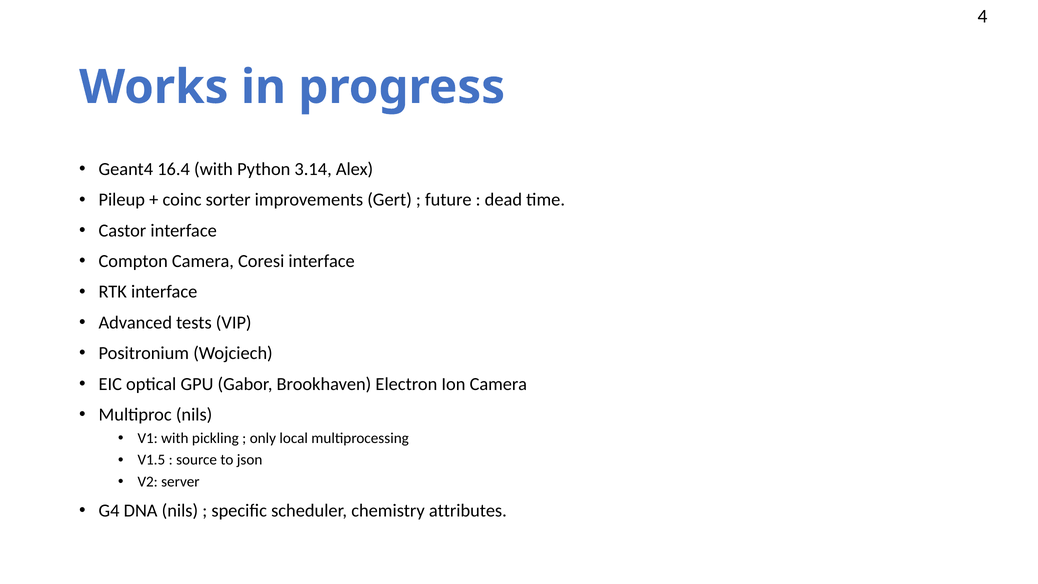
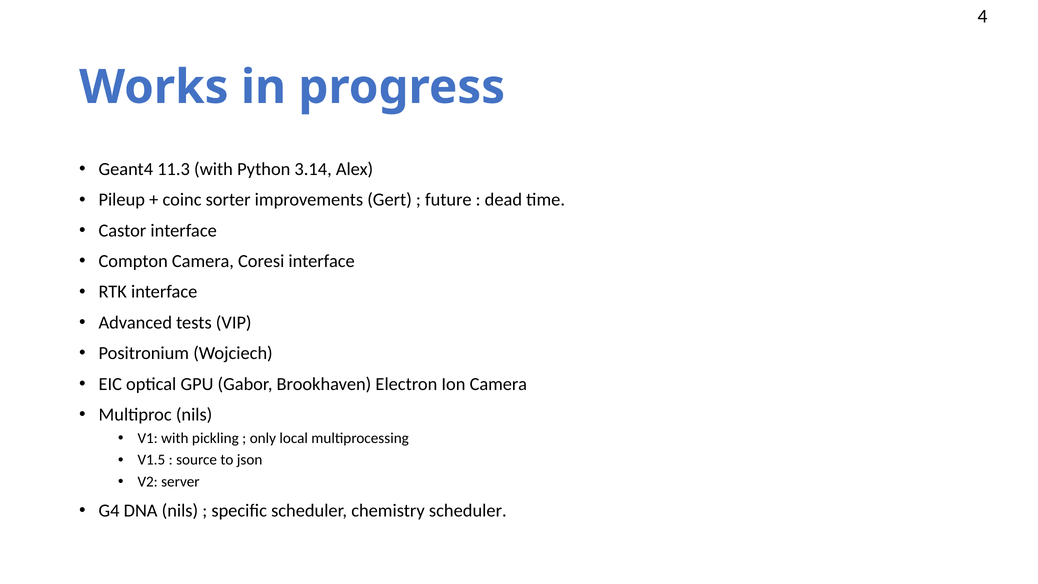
16.4: 16.4 -> 11.3 (174, 169)
chemistry attributes: attributes -> scheduler (468, 511)
